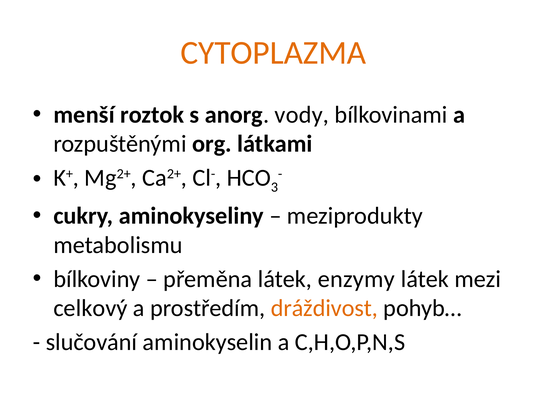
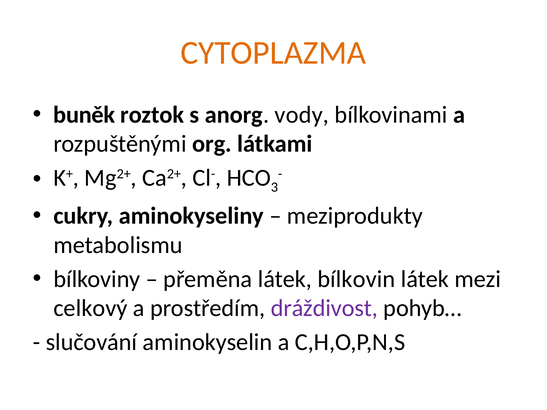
menší: menší -> buněk (84, 115)
enzymy: enzymy -> bílkovin (356, 279)
dráždivost colour: orange -> purple (324, 308)
